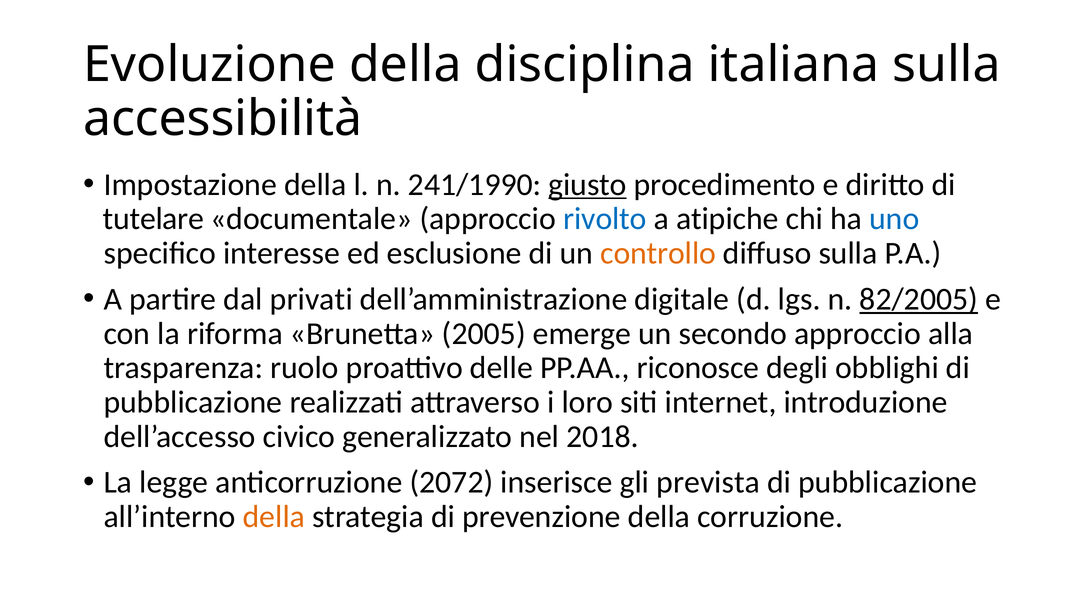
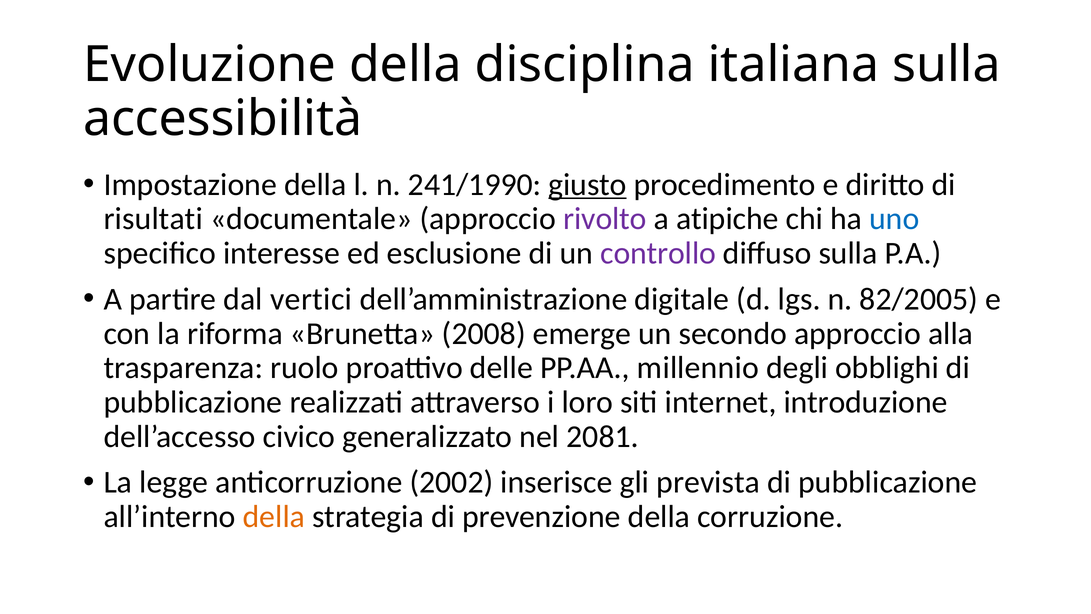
tutelare: tutelare -> risultati (153, 219)
rivolto colour: blue -> purple (605, 219)
controllo colour: orange -> purple (658, 253)
privati: privati -> vertici (311, 299)
82/2005 underline: present -> none (919, 299)
2005: 2005 -> 2008 (484, 333)
riconosce: riconosce -> millennio (698, 368)
2018: 2018 -> 2081 (603, 436)
2072: 2072 -> 2002 (451, 482)
